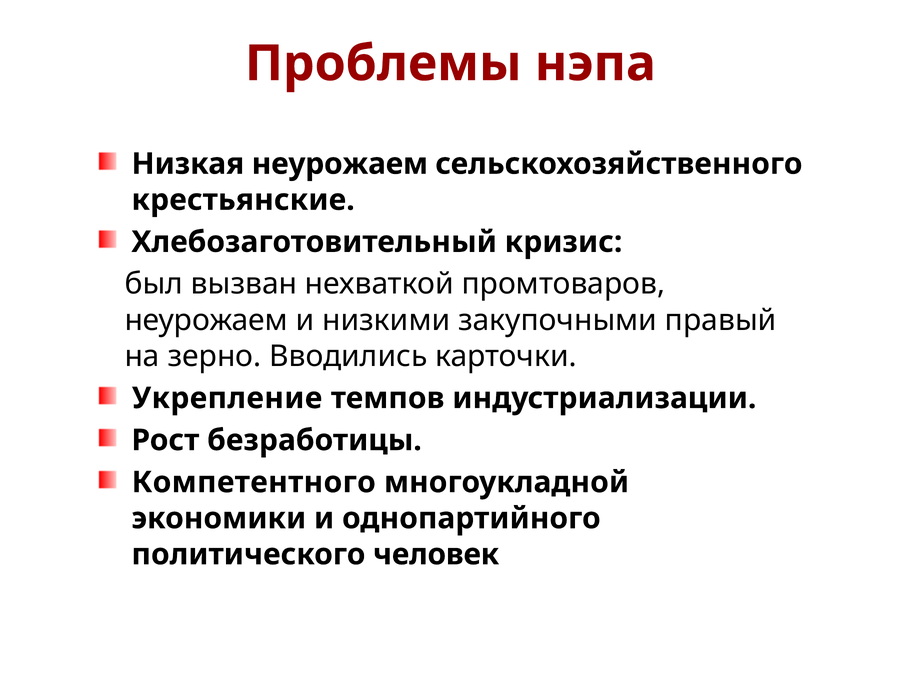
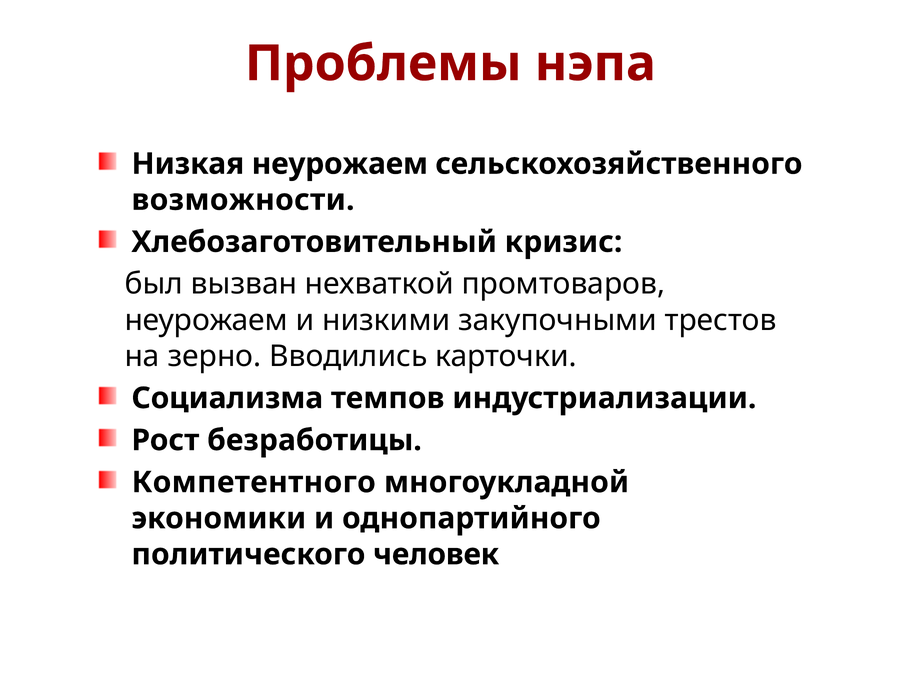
крестьянские: крестьянские -> возможности (243, 200)
правый: правый -> трестов (721, 320)
Укрепление: Укрепление -> Социализма (227, 398)
